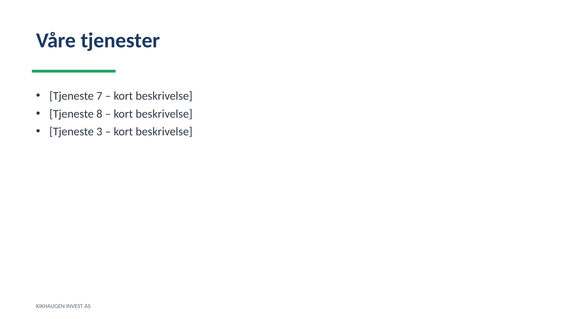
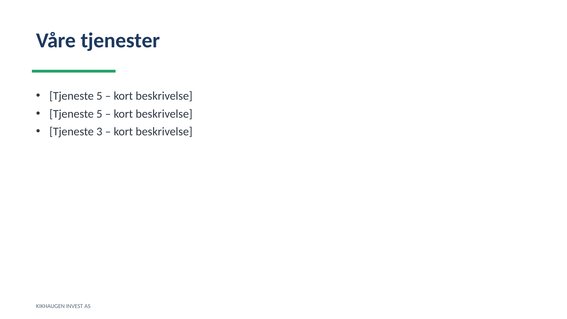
7: 7 -> 5 (99, 96)
8: 8 -> 5 (99, 114)
